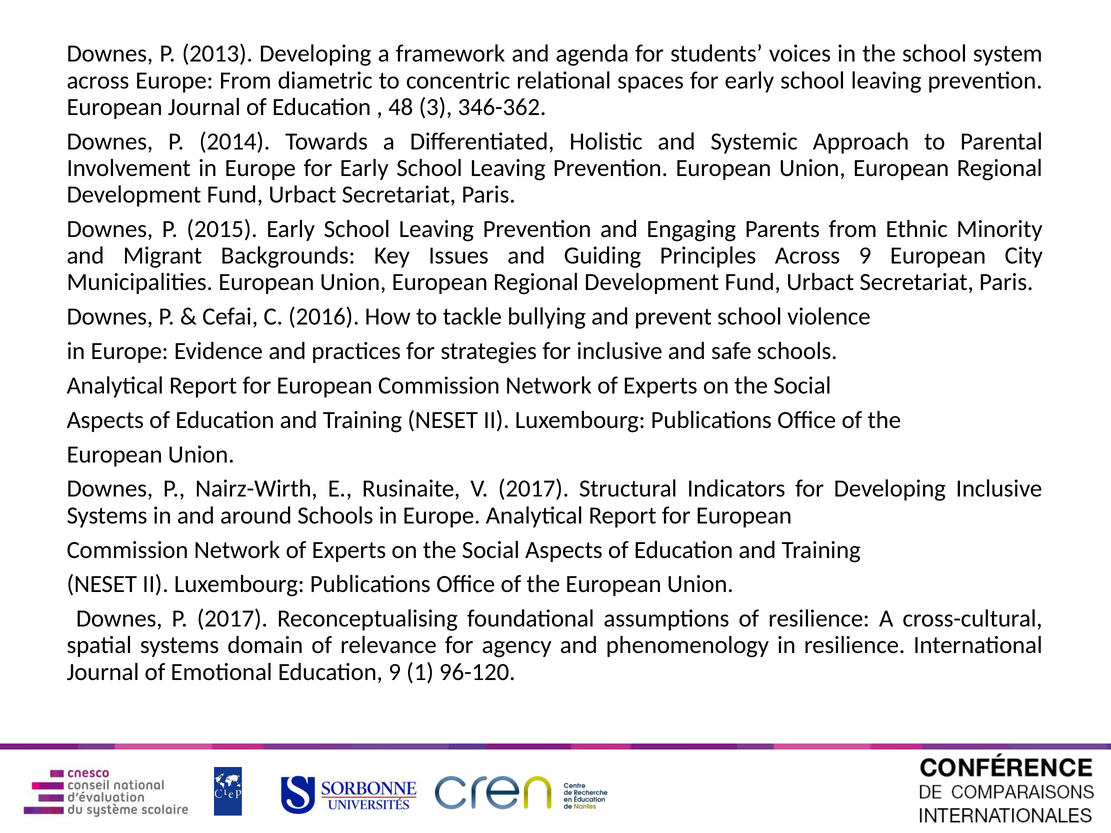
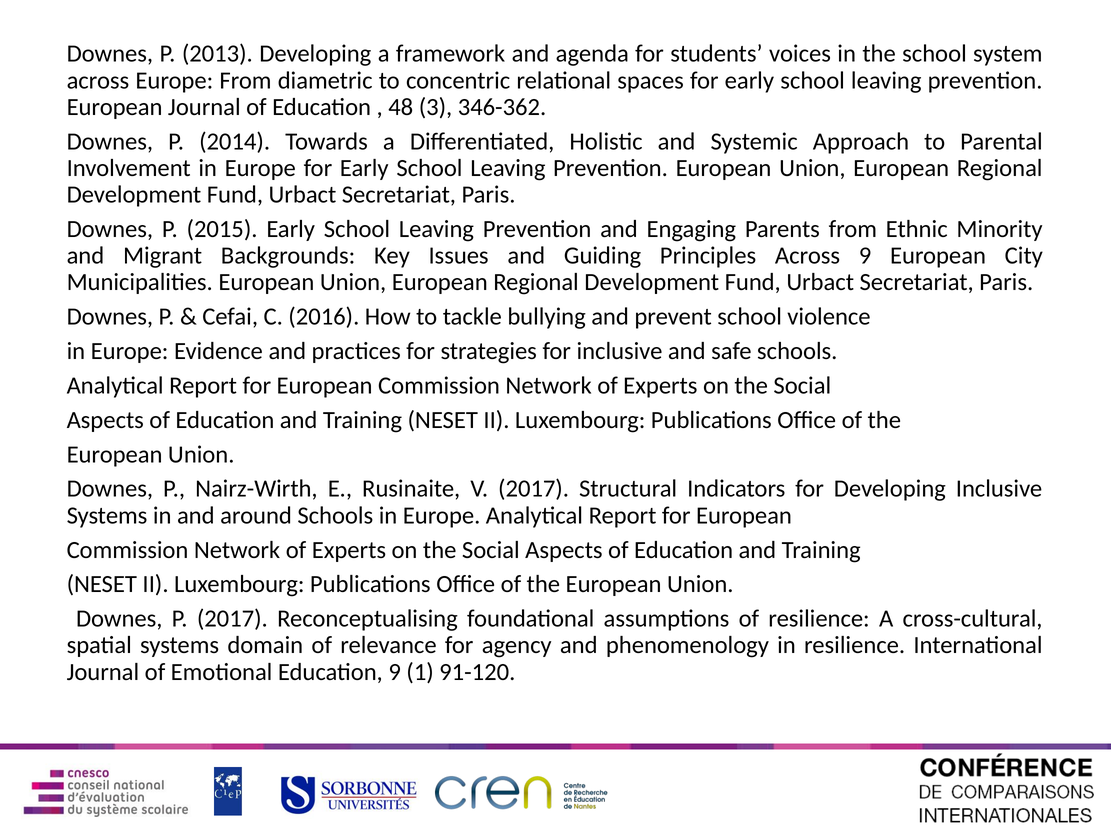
96-120: 96-120 -> 91-120 (477, 672)
